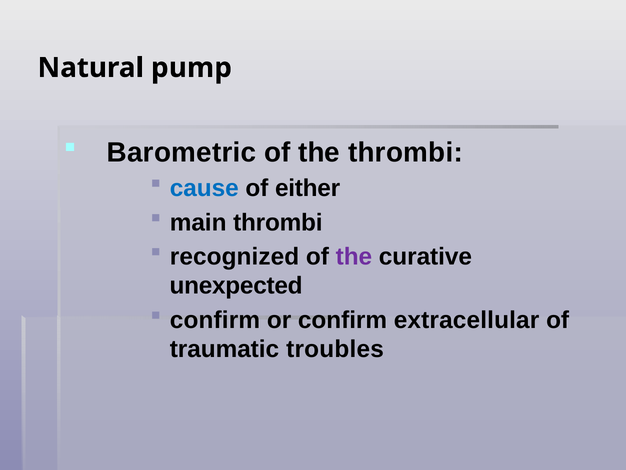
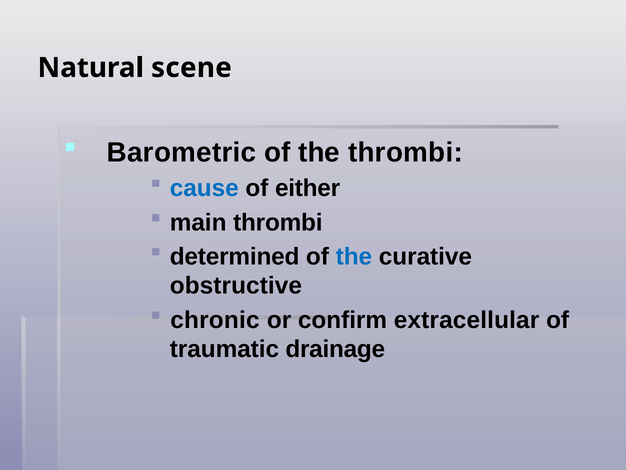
pump: pump -> scene (191, 68)
recognized: recognized -> determined (235, 256)
the colour: purple -> blue (354, 256)
unexpected: unexpected -> obstructive (236, 286)
confirm: confirm -> chronic (215, 320)
troubles: troubles -> drainage (335, 349)
